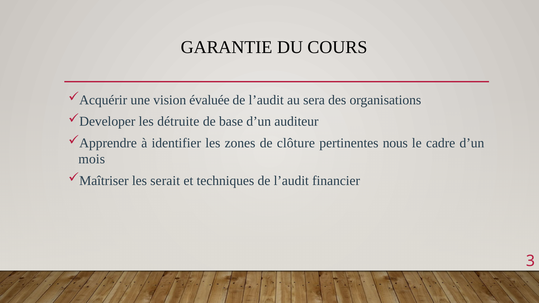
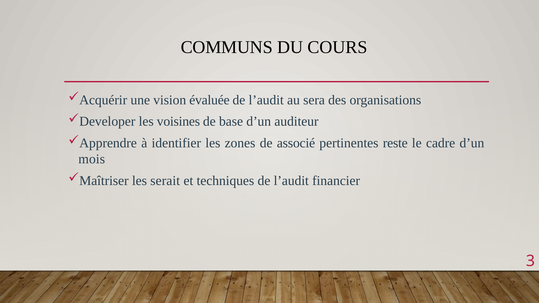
GARANTIE: GARANTIE -> COMMUNS (227, 47)
détruite: détruite -> voisines (178, 122)
clôture: clôture -> associé (296, 143)
nous: nous -> reste (395, 143)
